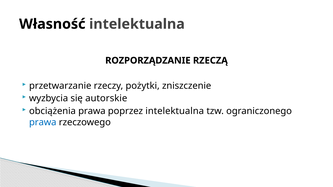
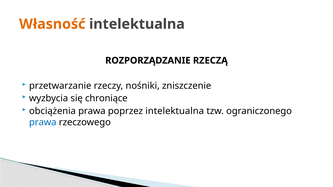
Własność colour: black -> orange (52, 24)
pożytki: pożytki -> nośniki (143, 86)
autorskie: autorskie -> chroniące (106, 99)
